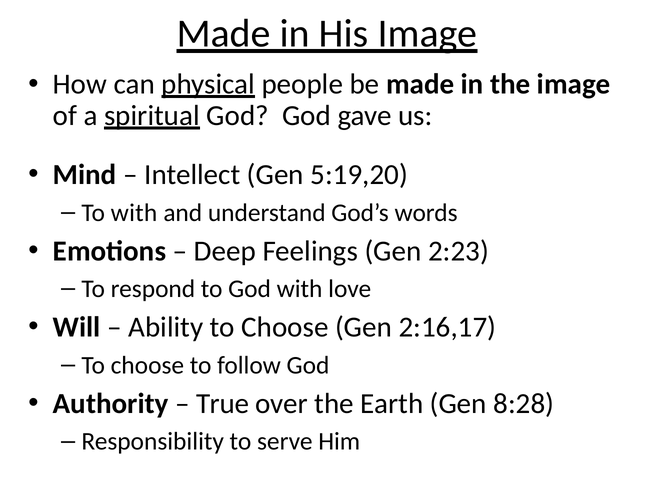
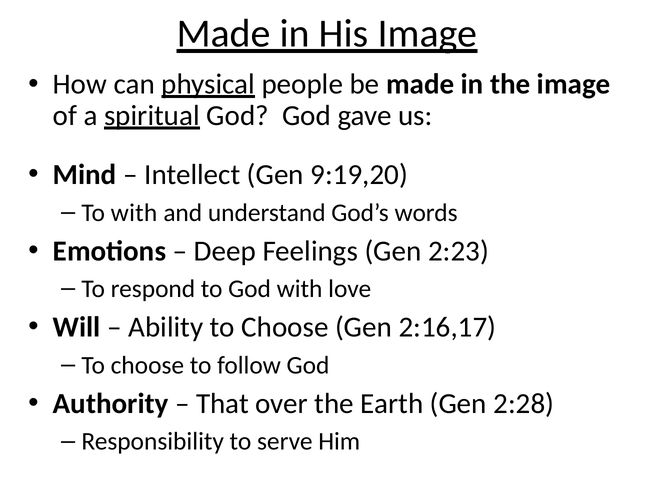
5:19,20: 5:19,20 -> 9:19,20 (359, 175)
True: True -> That (223, 404)
8:28: 8:28 -> 2:28 (524, 404)
